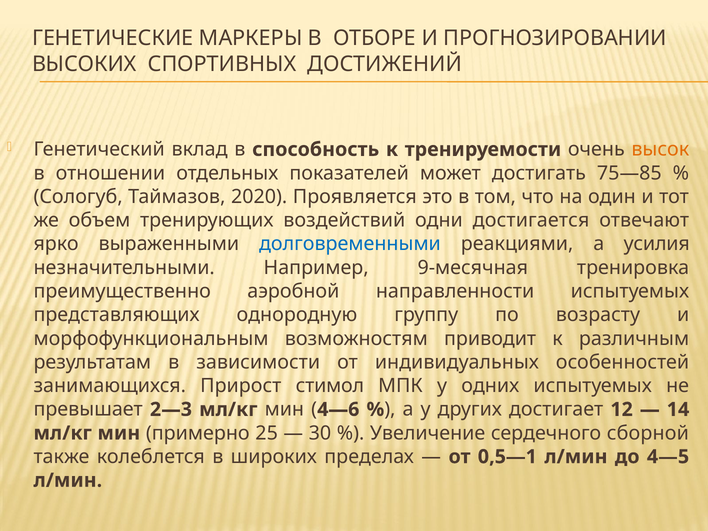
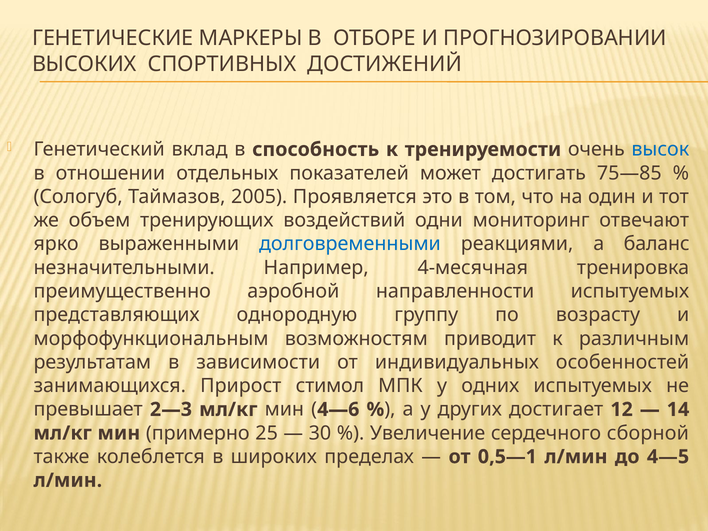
высок colour: orange -> blue (660, 149)
2020: 2020 -> 2005 (259, 197)
достигается: достигается -> мониторинг (531, 220)
усилия: усилия -> баланс (657, 244)
9-месячная: 9-месячная -> 4-месячная (473, 268)
